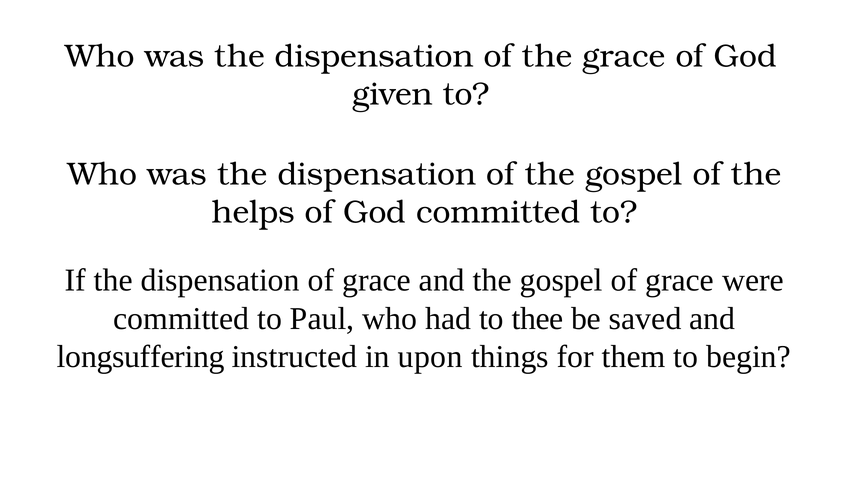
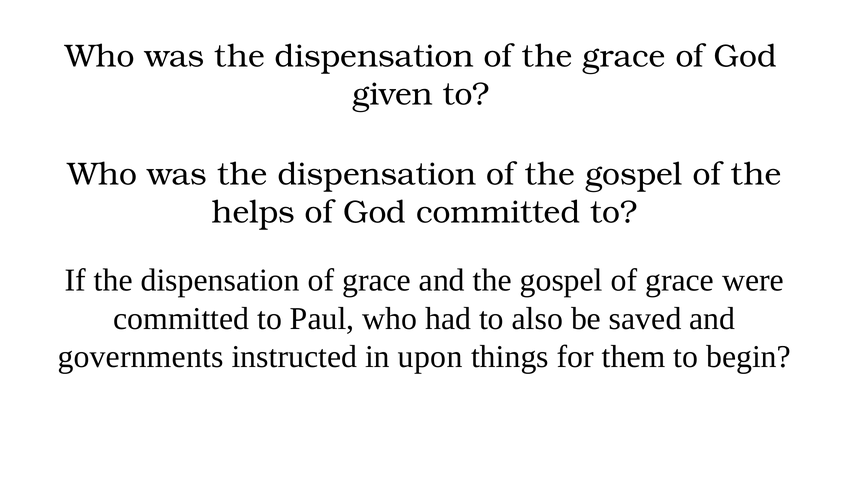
thee: thee -> also (537, 319)
longsuffering: longsuffering -> governments (141, 357)
